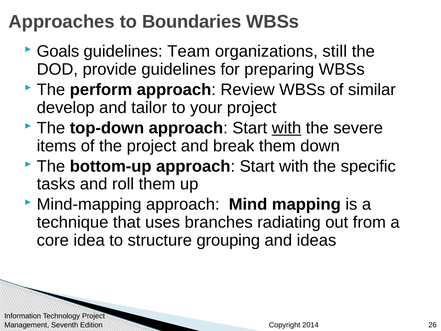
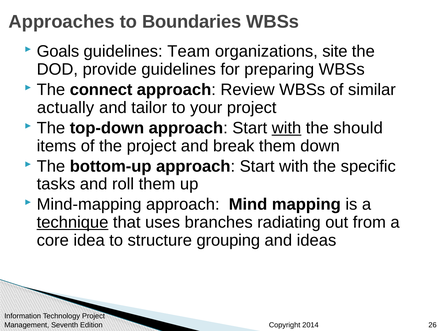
still: still -> site (335, 51)
perform: perform -> connect (101, 90)
develop: develop -> actually (66, 108)
severe: severe -> should (358, 128)
technique underline: none -> present (73, 222)
